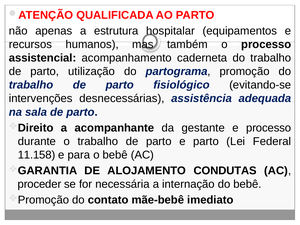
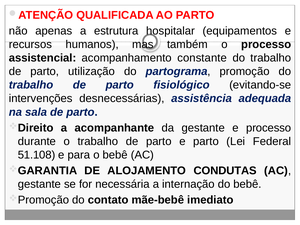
caderneta: caderneta -> constante (202, 58)
11.158: 11.158 -> 51.108 (37, 155)
proceder: proceder -> gestante (39, 184)
